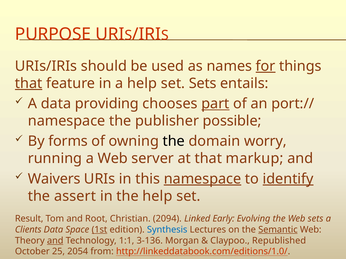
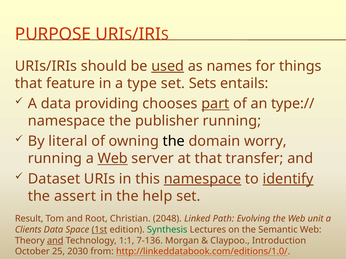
used underline: none -> present (168, 66)
for underline: present -> none (266, 66)
that underline: present -> none (29, 83)
a help: help -> type (142, 83)
port://: port:// -> type:// (293, 104)
publisher possible: possible -> running (232, 121)
forms: forms -> literal (68, 142)
Web underline: none -> present (113, 159)
markup: markup -> transfer (255, 159)
Waivers: Waivers -> Dataset (54, 179)
2094: 2094 -> 2048 (167, 219)
Early: Early -> Path (223, 219)
Web sets: sets -> unit (316, 219)
Synthesis colour: blue -> green (167, 230)
Semantic underline: present -> none (278, 230)
3-136: 3-136 -> 7-136 (150, 241)
Republished: Republished -> Introduction (279, 241)
2054: 2054 -> 2030 (78, 252)
